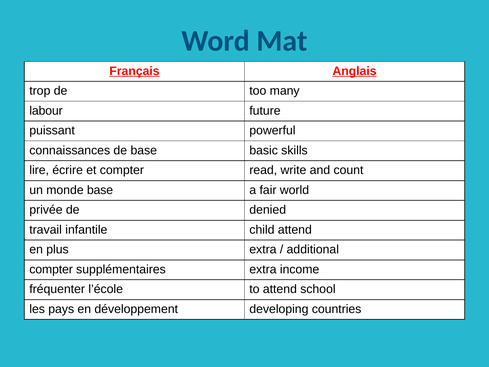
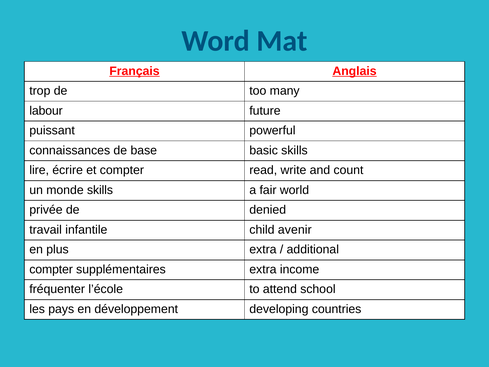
monde base: base -> skills (100, 190)
child attend: attend -> avenir (295, 230)
